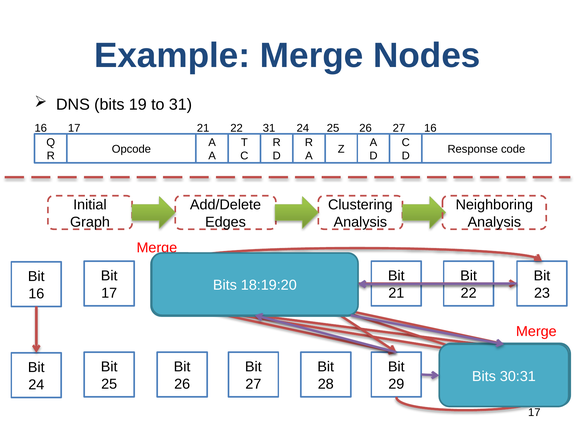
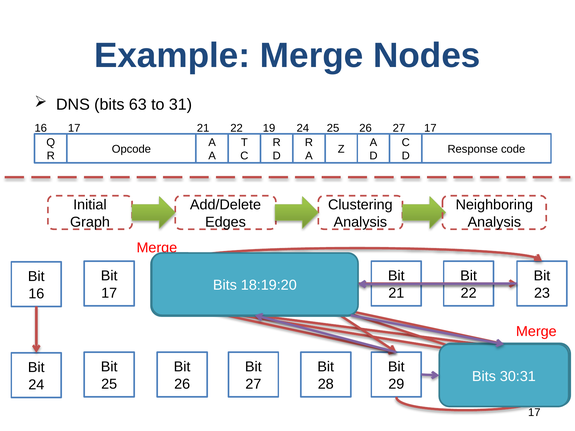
bits 19: 19 -> 63 (138, 105)
22 31: 31 -> 19 (269, 128)
27 16: 16 -> 17 (430, 128)
